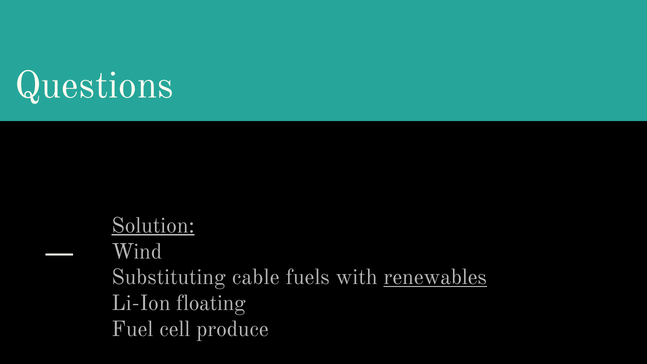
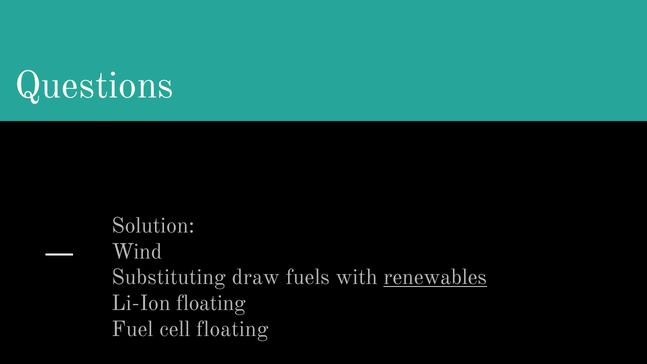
Solution underline: present -> none (153, 225)
cable: cable -> draw (256, 277)
cell produce: produce -> floating (232, 329)
